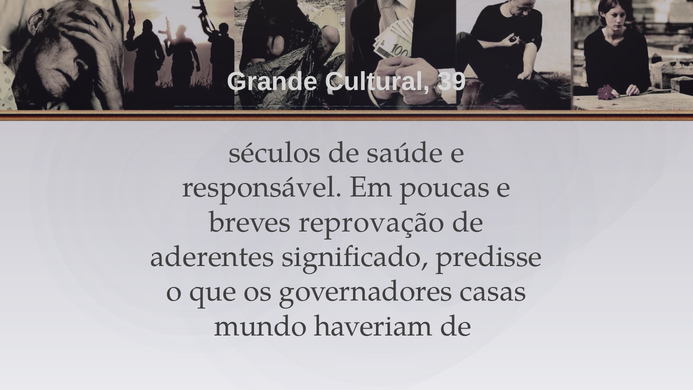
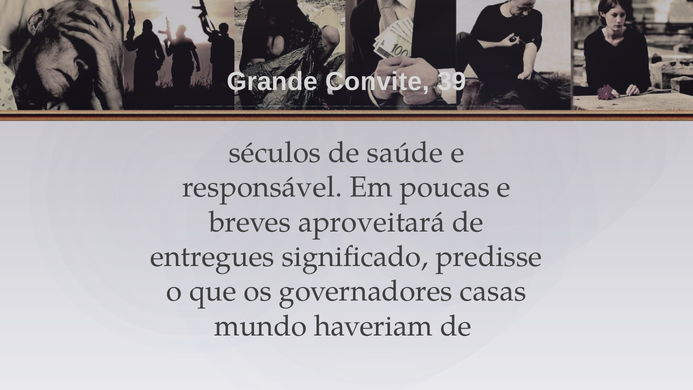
Cultural: Cultural -> Convite (377, 82)
reprovação: reprovação -> aproveitará (372, 222)
aderentes: aderentes -> entregues (213, 257)
